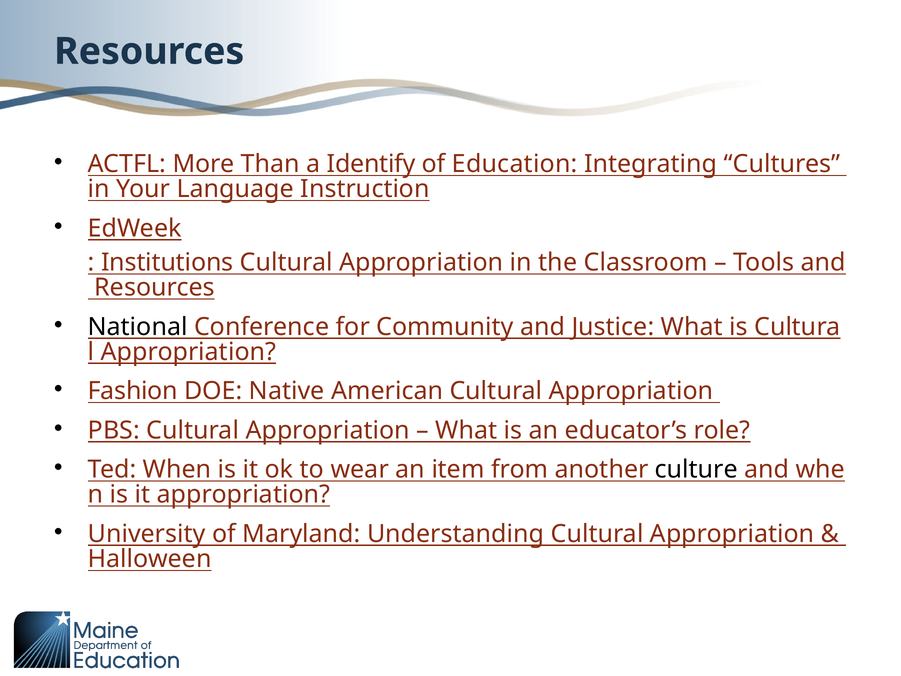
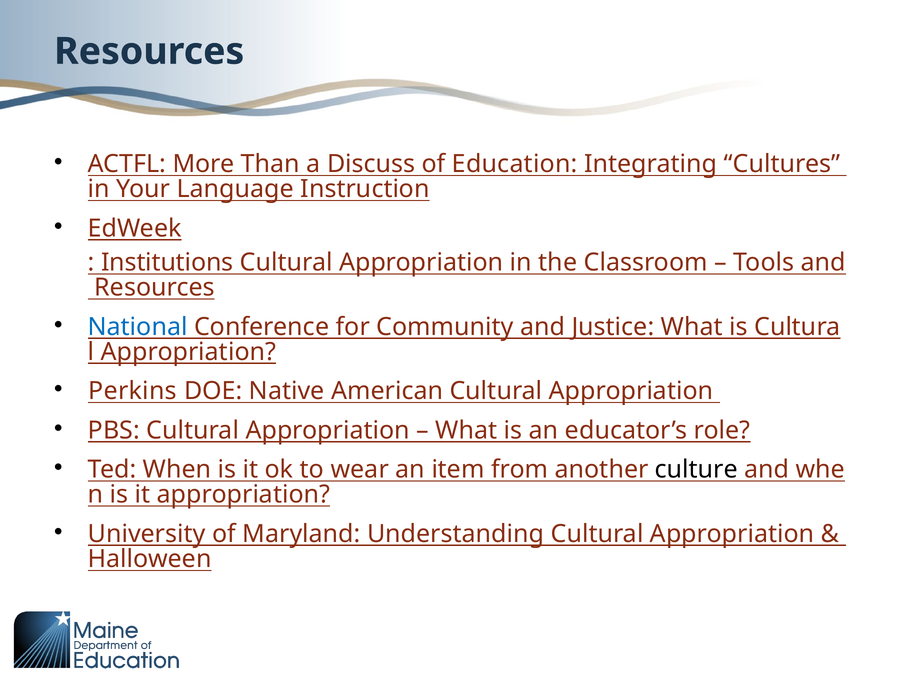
Identify: Identify -> Discuss (371, 164)
National colour: black -> blue (138, 327)
Fashion: Fashion -> Perkins (133, 391)
